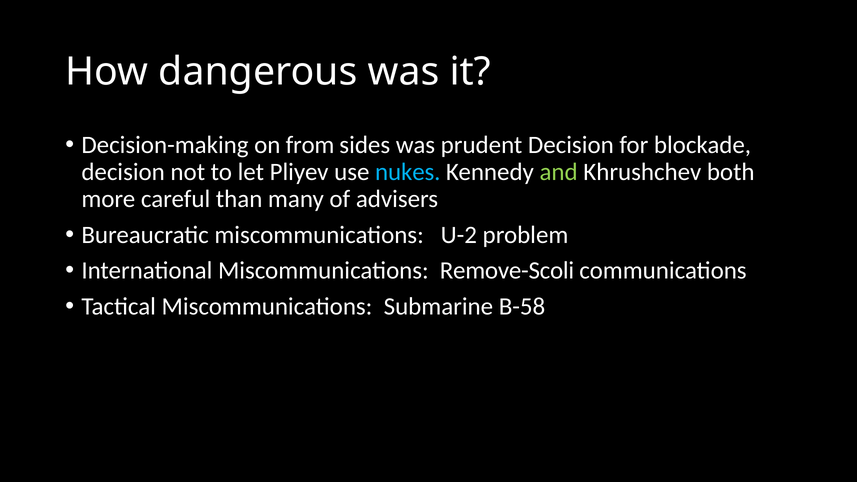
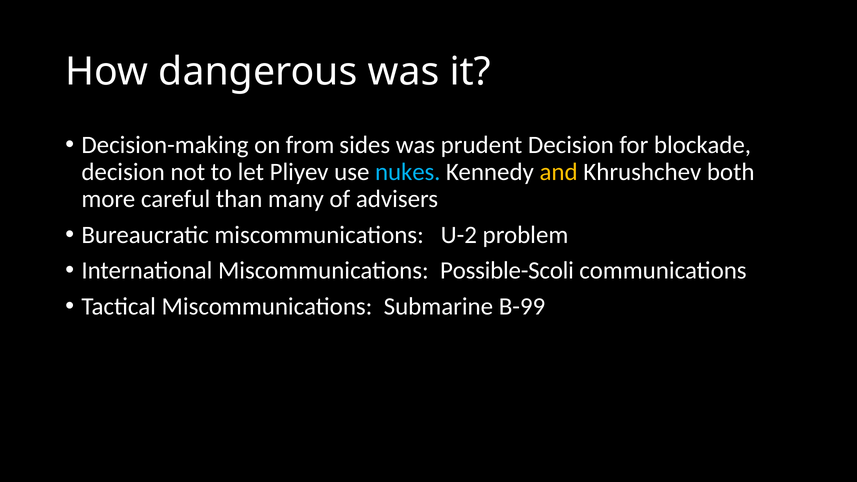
and colour: light green -> yellow (559, 172)
Remove-Scoli: Remove-Scoli -> Possible-Scoli (507, 271)
B-58: B-58 -> B-99 (522, 307)
